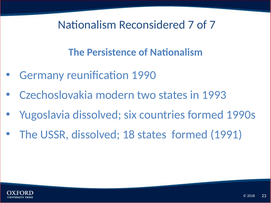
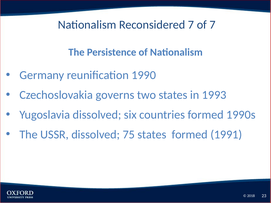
modern: modern -> governs (115, 95)
18: 18 -> 75 (129, 135)
